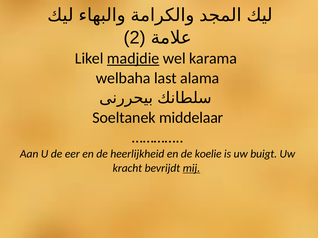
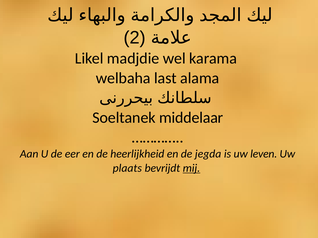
madjdie underline: present -> none (133, 59)
koelie: koelie -> jegda (208, 154)
buigt: buigt -> leven (264, 154)
kracht: kracht -> plaats (127, 168)
